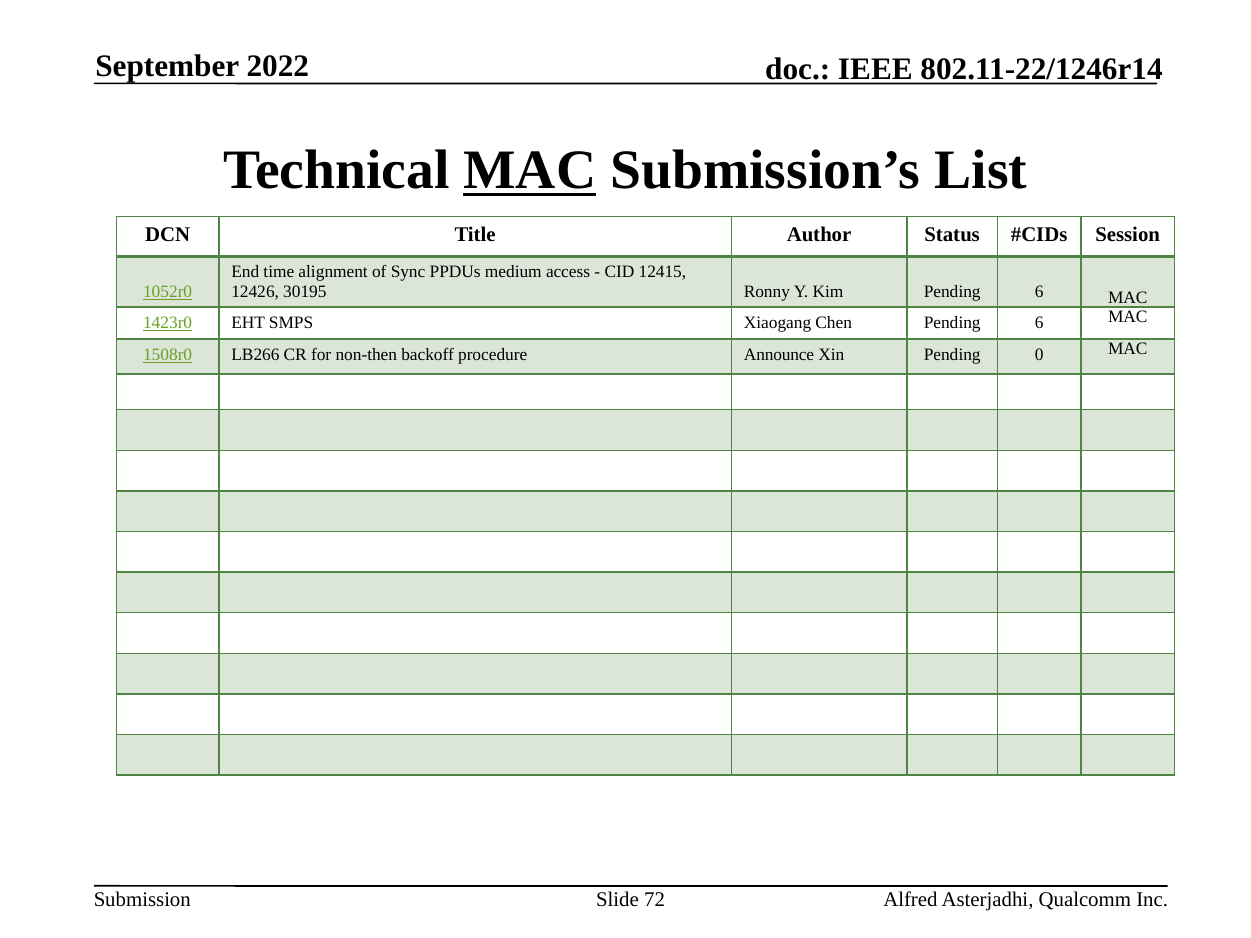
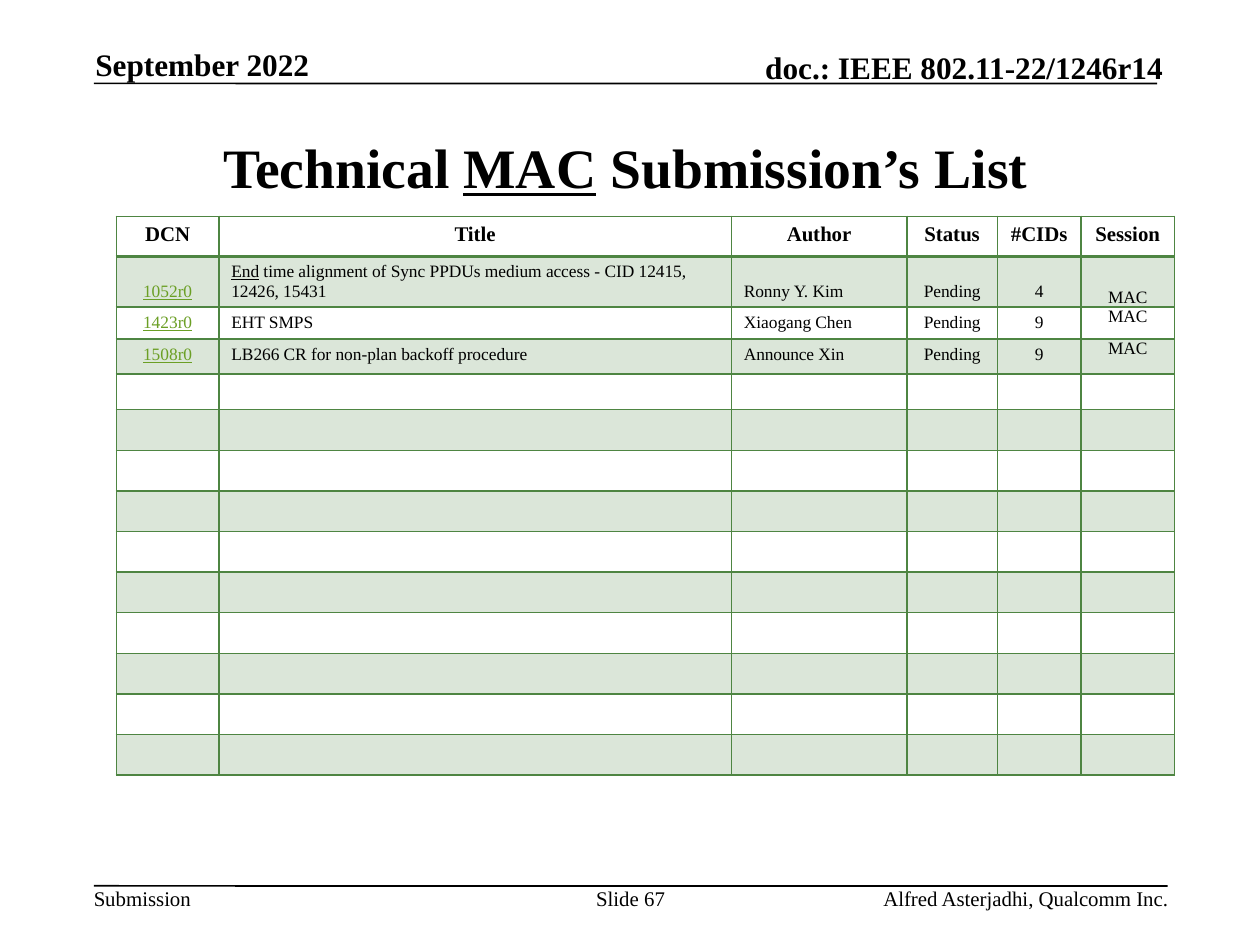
End underline: none -> present (245, 272)
30195: 30195 -> 15431 (305, 291)
Kim Pending 6: 6 -> 4 (1039, 291)
Chen Pending 6: 6 -> 9 (1039, 323)
non-then: non-then -> non-plan (366, 355)
Xin Pending 0: 0 -> 9 (1039, 355)
72: 72 -> 67 (655, 900)
